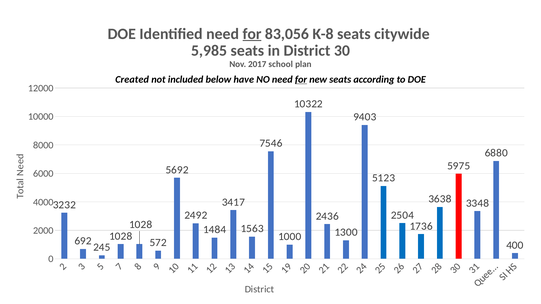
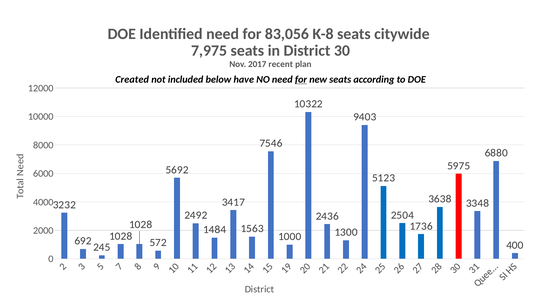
for underline: present -> none (252, 34)
5,985: 5,985 -> 7,975 (209, 51)
school: school -> recent (281, 64)
